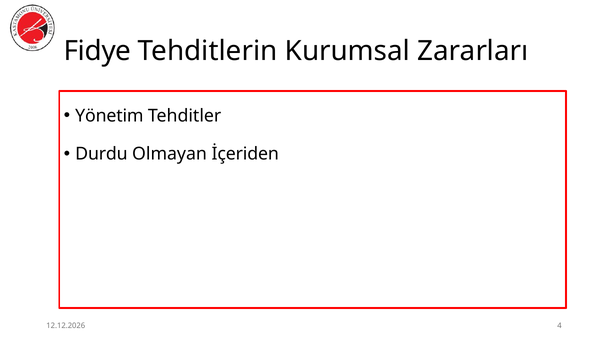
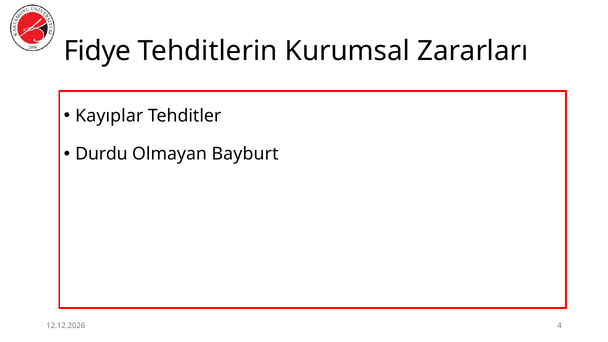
Yönetim: Yönetim -> Kayıplar (109, 116)
İçeriden: İçeriden -> Bayburt (245, 154)
